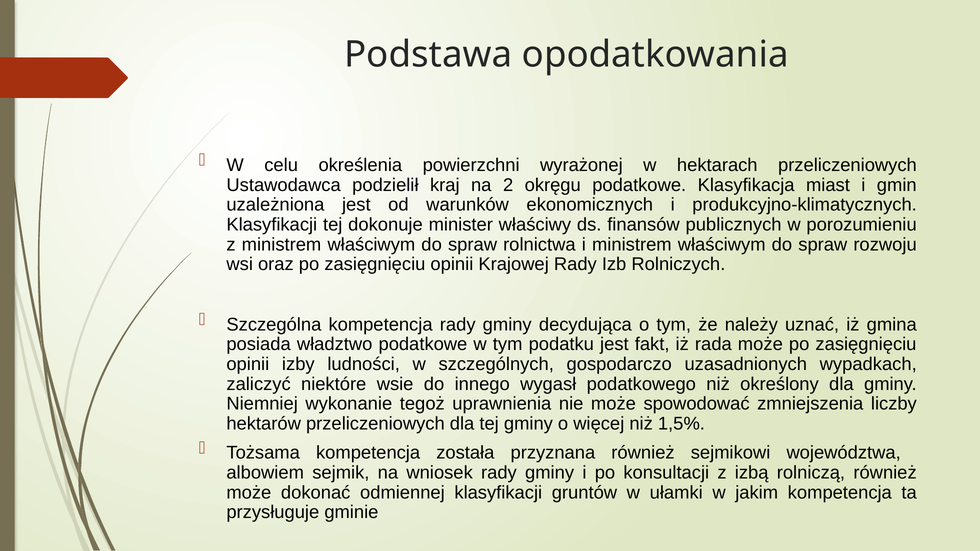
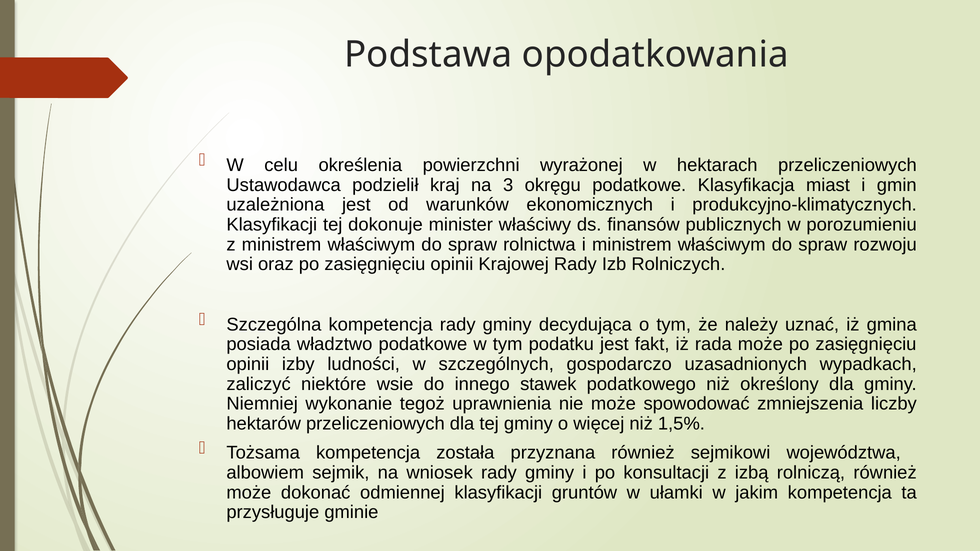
2: 2 -> 3 (508, 185)
wygasł: wygasł -> stawek (548, 384)
